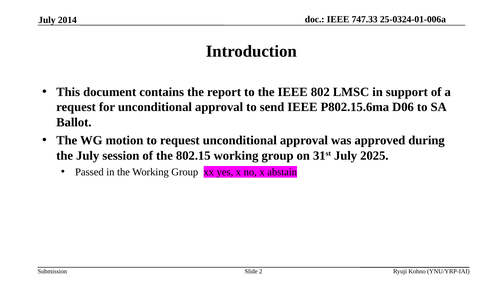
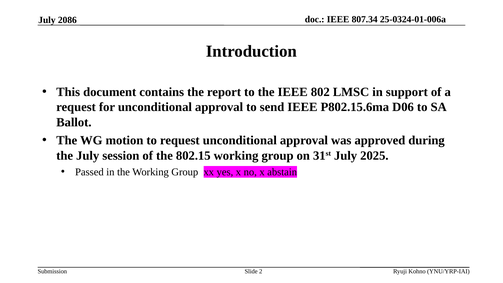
747.33: 747.33 -> 807.34 (365, 19)
2014: 2014 -> 2086 (67, 20)
